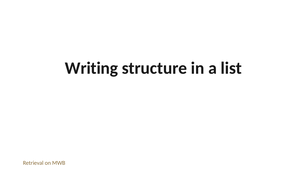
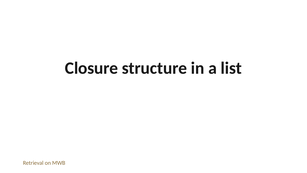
Writing: Writing -> Closure (92, 68)
